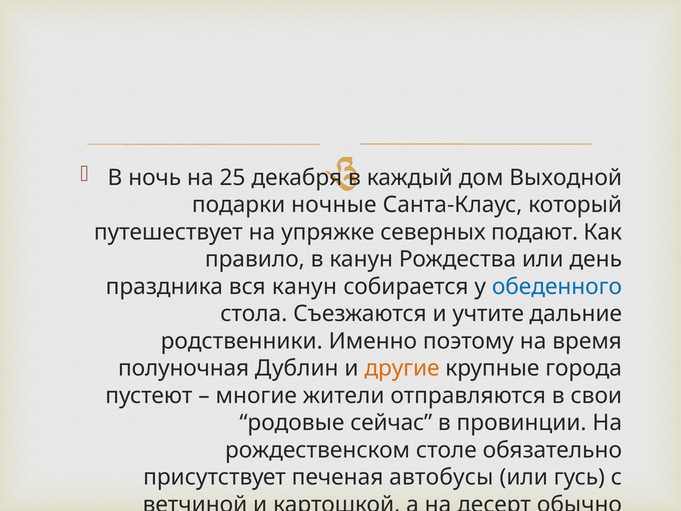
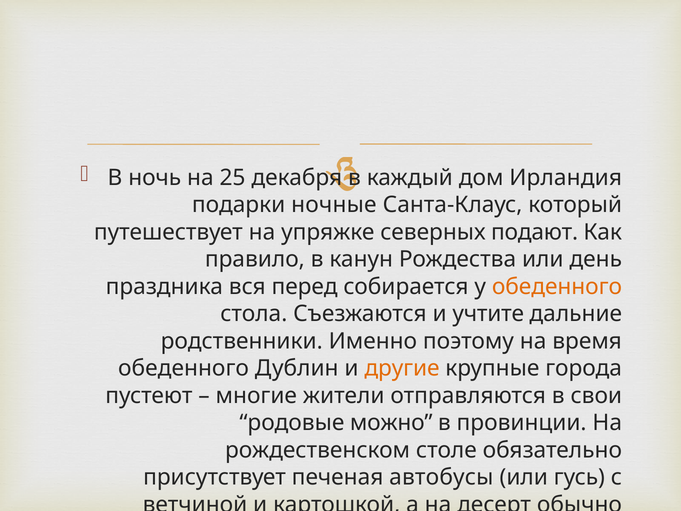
Выходной: Выходной -> Ирландия (566, 177)
вся канун: канун -> перед (305, 286)
обеденного colour: blue -> orange (557, 286)
полуночная: полуночная -> обеденного (184, 368)
сейчас: сейчас -> можно (391, 423)
